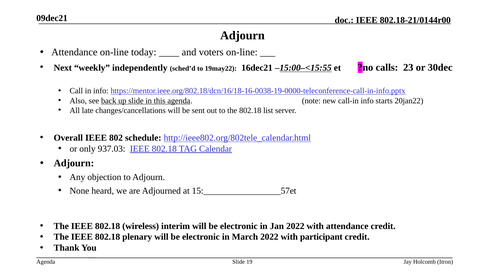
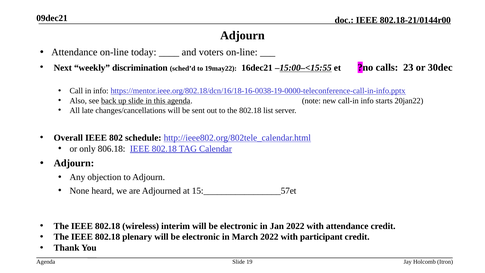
independently: independently -> discrimination (140, 68)
937.03: 937.03 -> 806.18 (112, 149)
